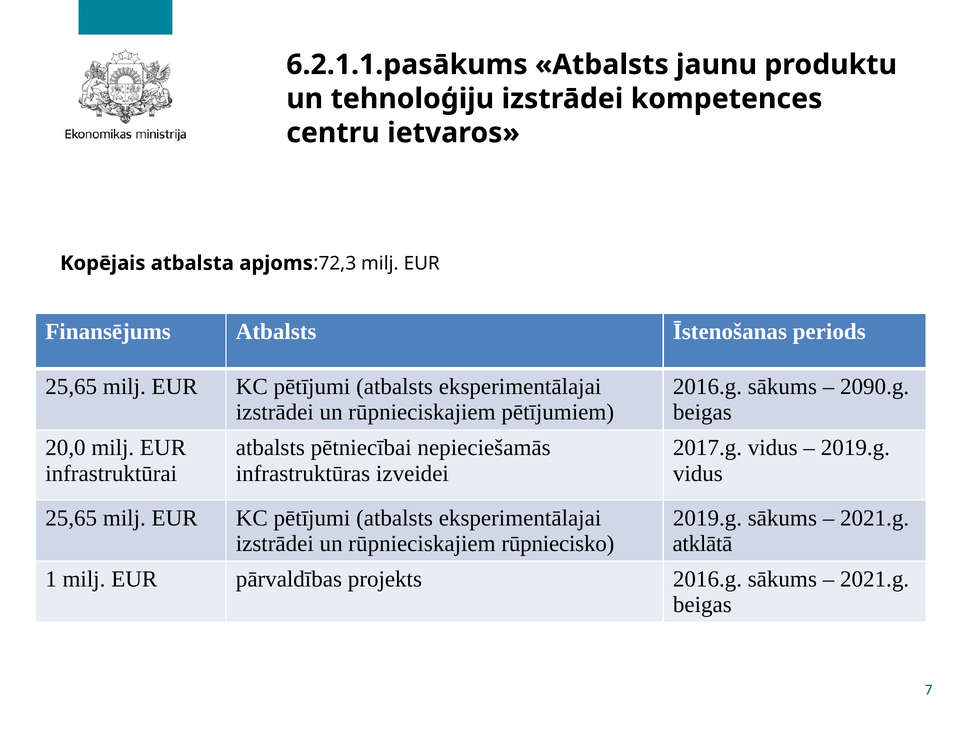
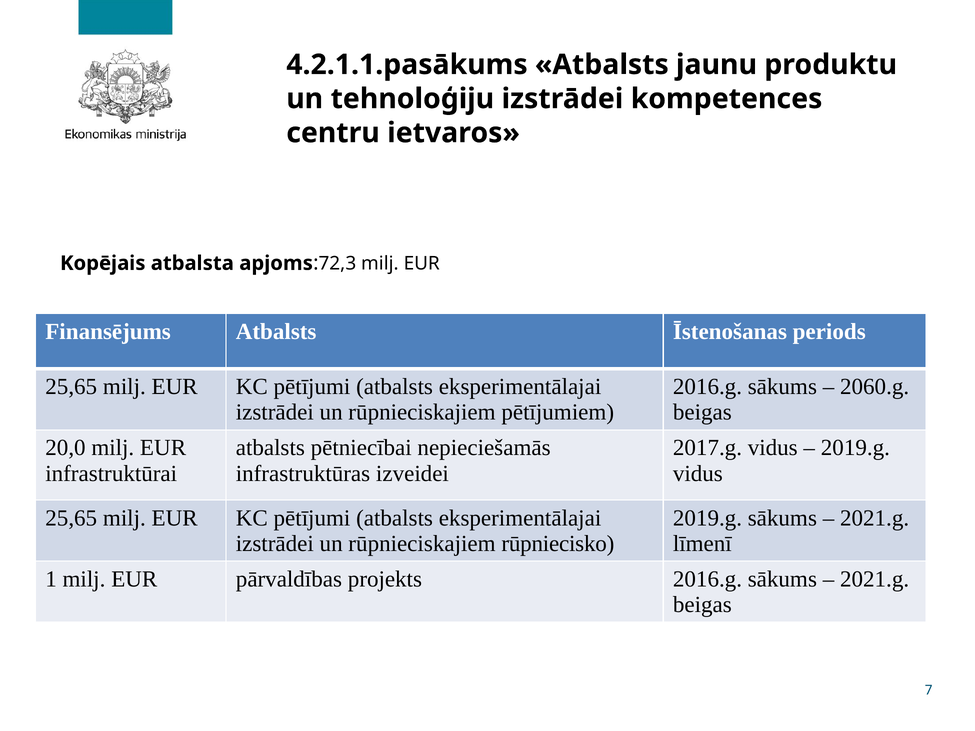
6.2.1.1.pasākums: 6.2.1.1.pasākums -> 4.2.1.1.pasākums (407, 65)
2090.g: 2090.g -> 2060.g (875, 387)
atklātā: atklātā -> līmenī (702, 544)
